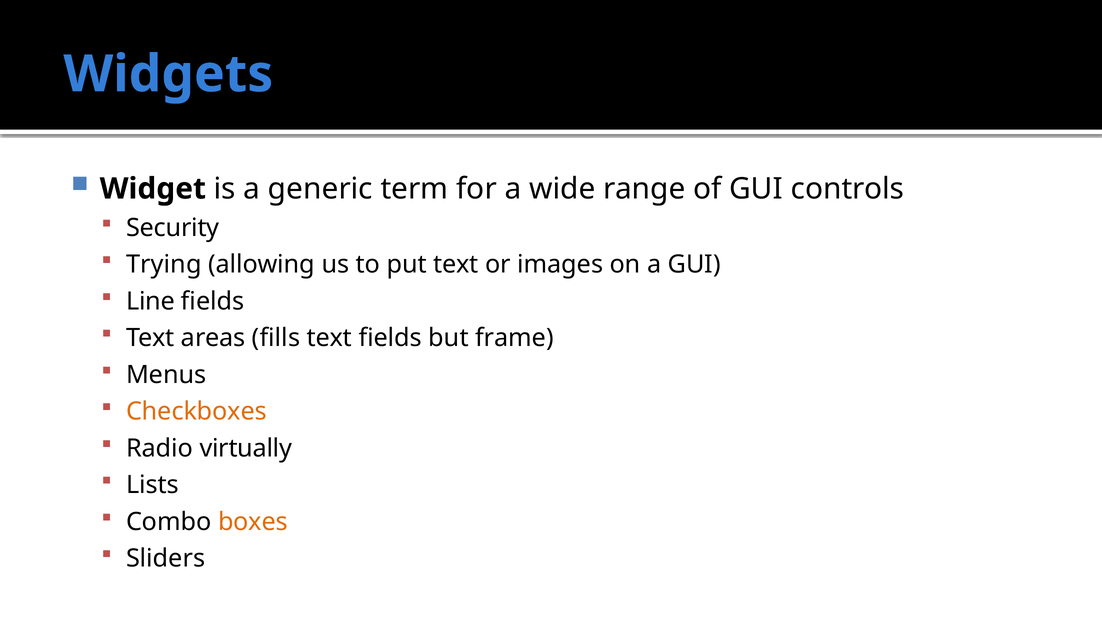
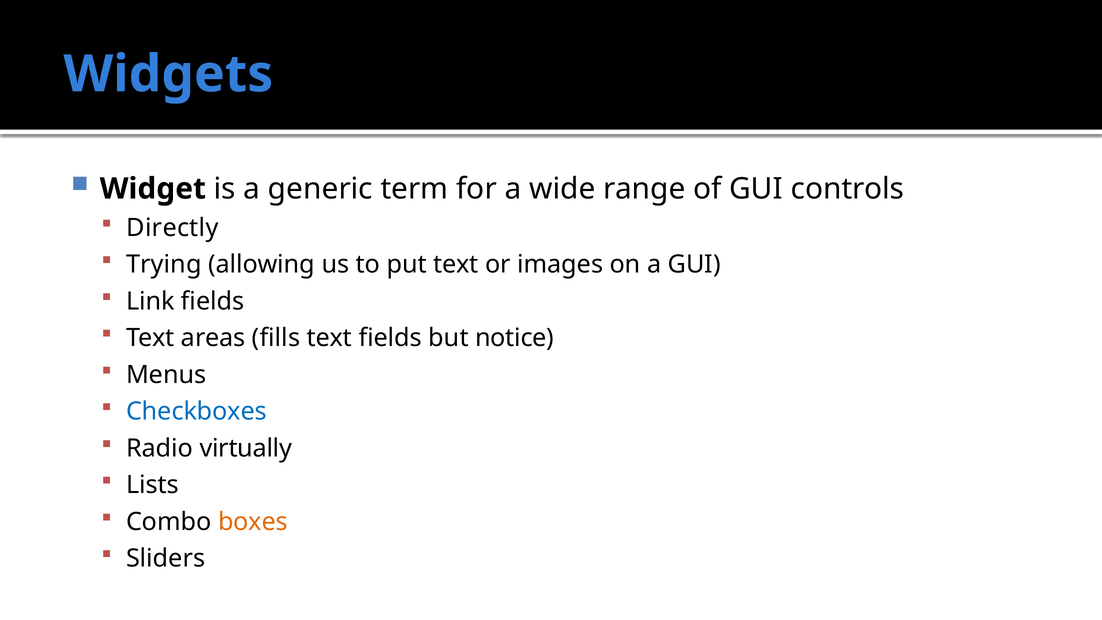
Security: Security -> Directly (172, 228)
Line: Line -> Link (150, 301)
frame: frame -> notice (515, 338)
Checkboxes colour: orange -> blue (197, 412)
